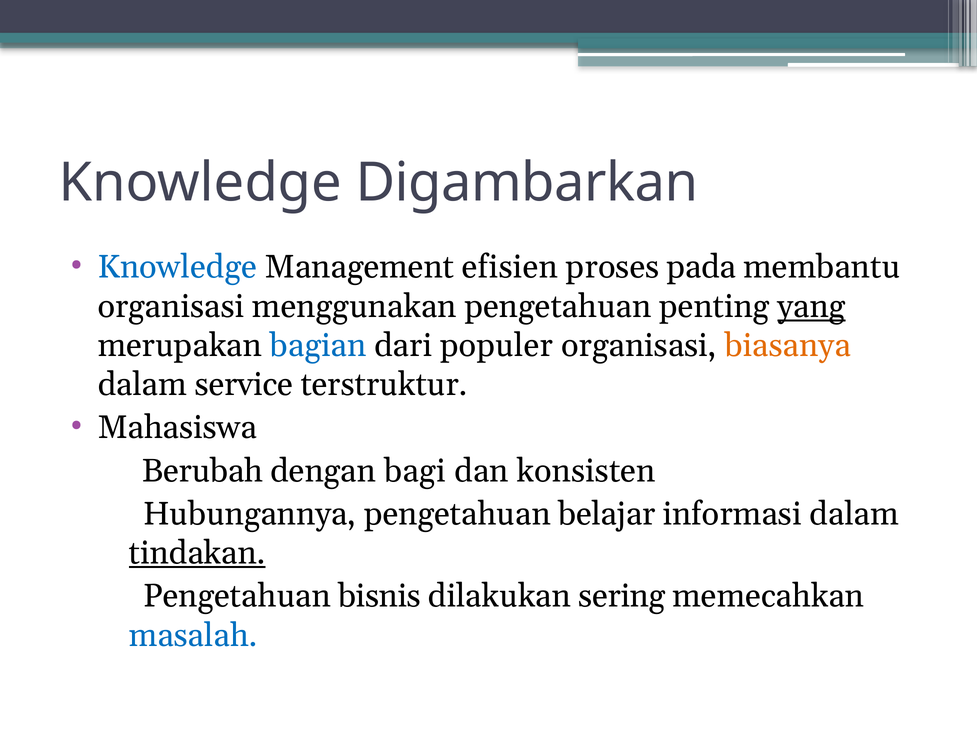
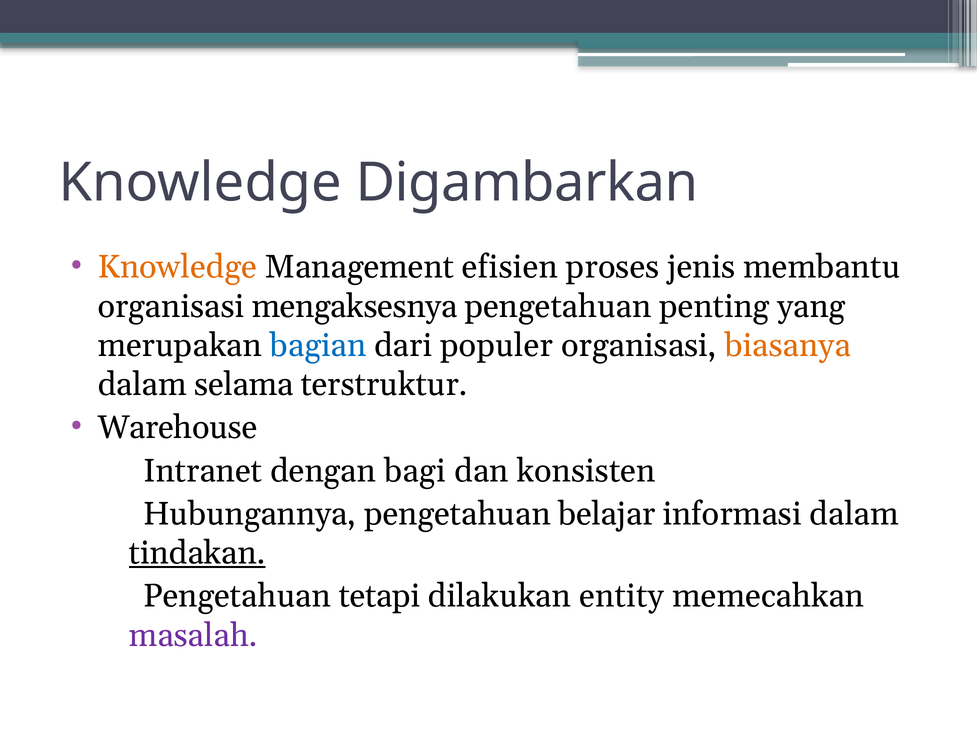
Knowledge colour: blue -> orange (177, 267)
pada: pada -> jenis (701, 267)
menggunakan: menggunakan -> mengaksesnya (355, 306)
yang underline: present -> none (811, 306)
service: service -> selama (244, 384)
Mahasiswa: Mahasiswa -> Warehouse (177, 427)
Berubah: Berubah -> Intranet (203, 471)
bisnis: bisnis -> tetapi (380, 596)
sering: sering -> entity (622, 596)
masalah colour: blue -> purple (193, 635)
